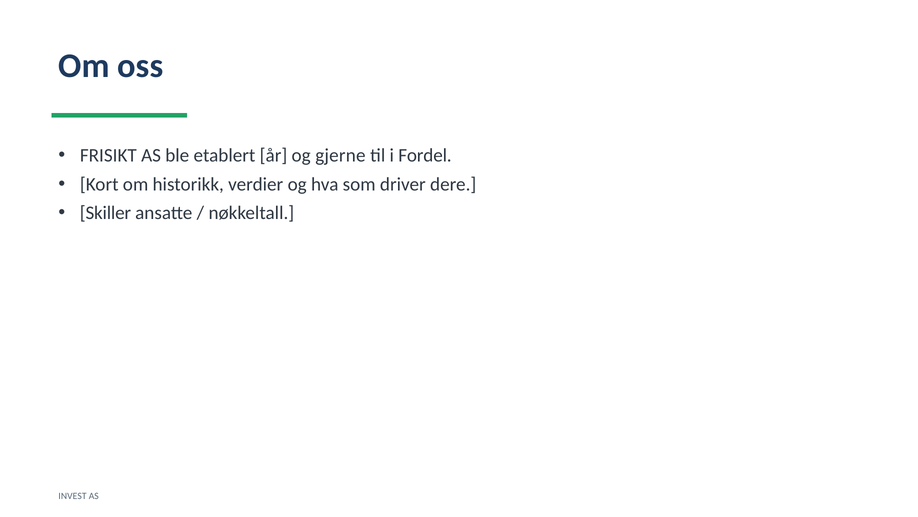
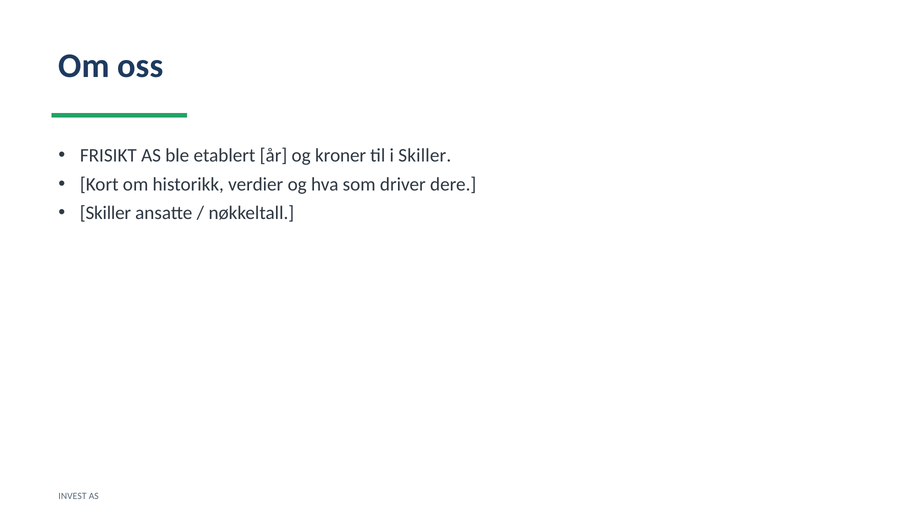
gjerne: gjerne -> kroner (341, 155)
i Fordel: Fordel -> Skiller (425, 155)
